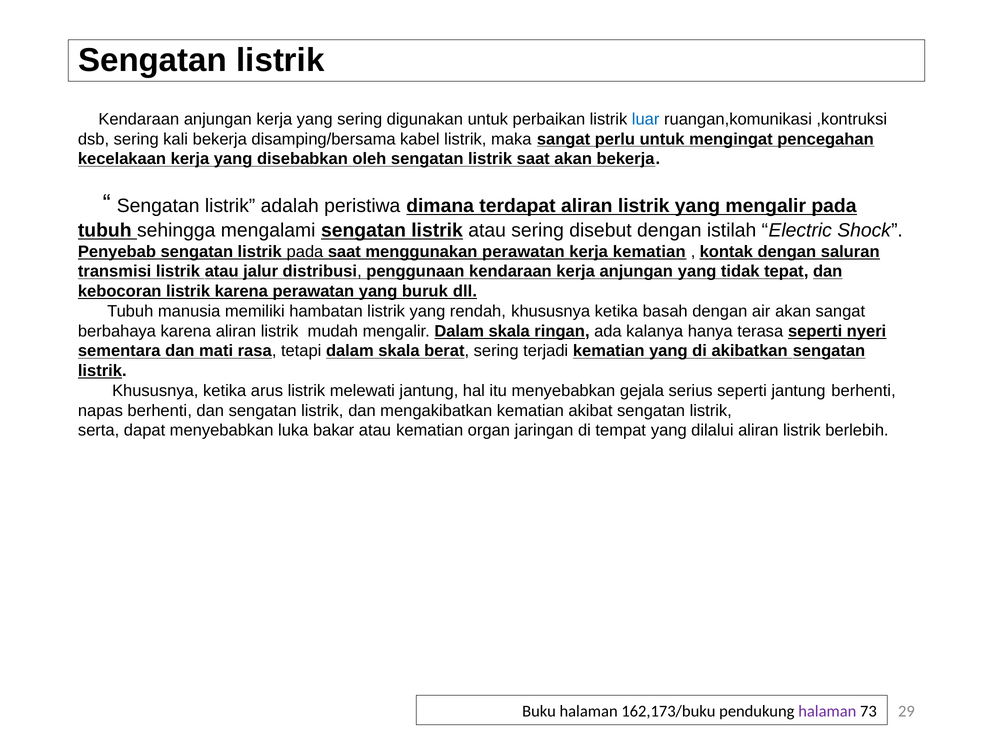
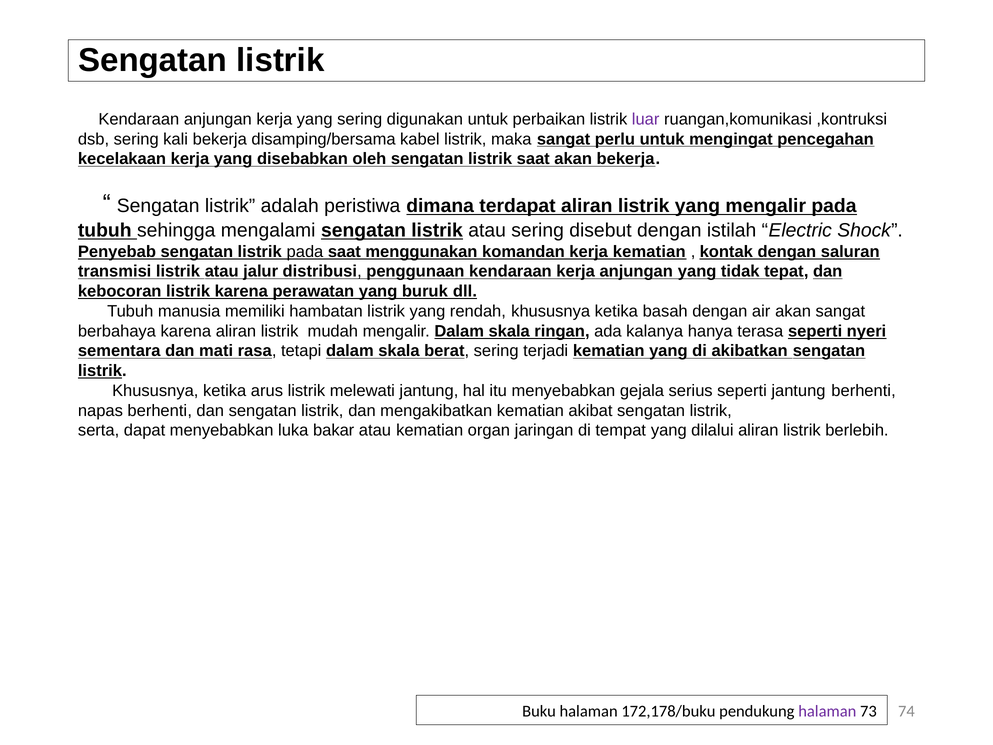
luar colour: blue -> purple (646, 119)
menggunakan perawatan: perawatan -> komandan (523, 252)
162,173/buku: 162,173/buku -> 172,178/buku (668, 711)
29: 29 -> 74 (906, 711)
